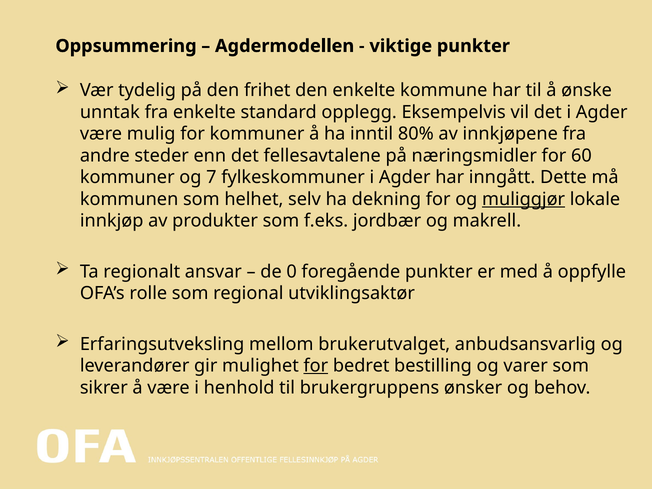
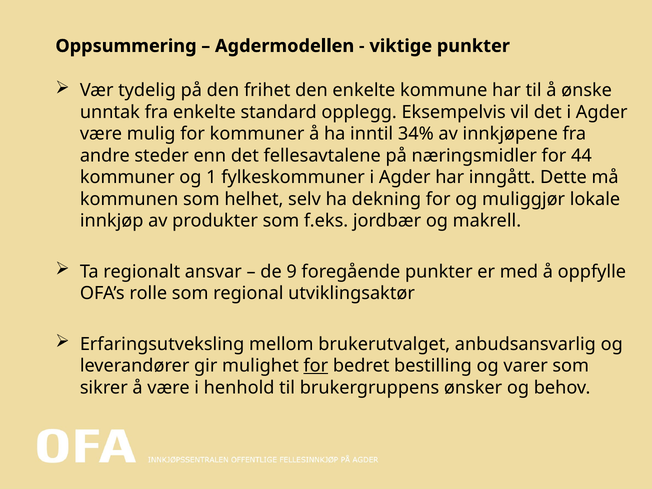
80%: 80% -> 34% (416, 134)
60: 60 -> 44 (581, 156)
7: 7 -> 1 (211, 177)
muliggjør underline: present -> none (524, 199)
0: 0 -> 9 (292, 272)
